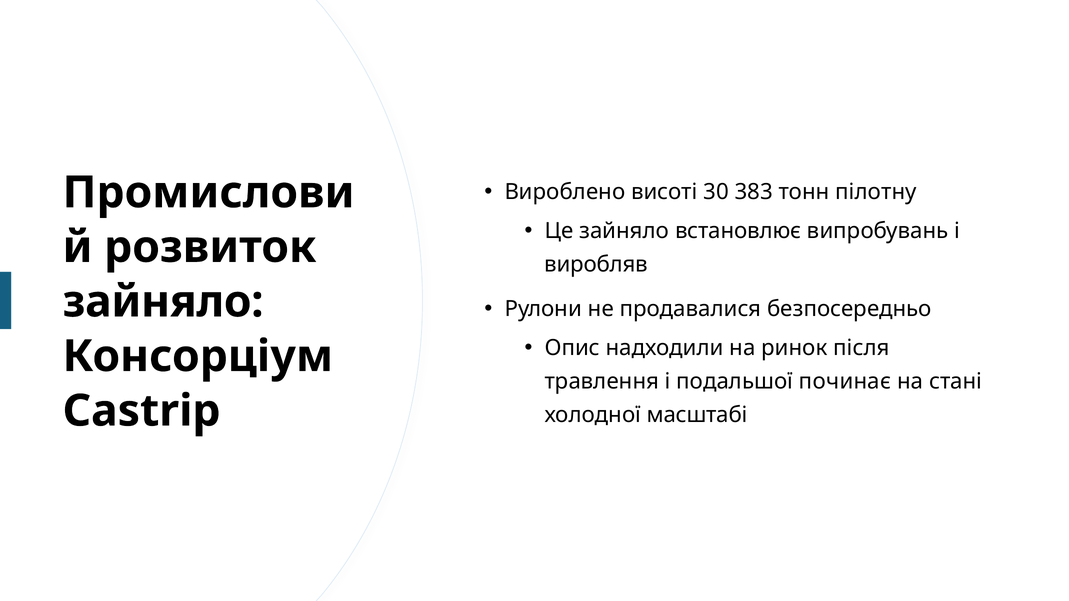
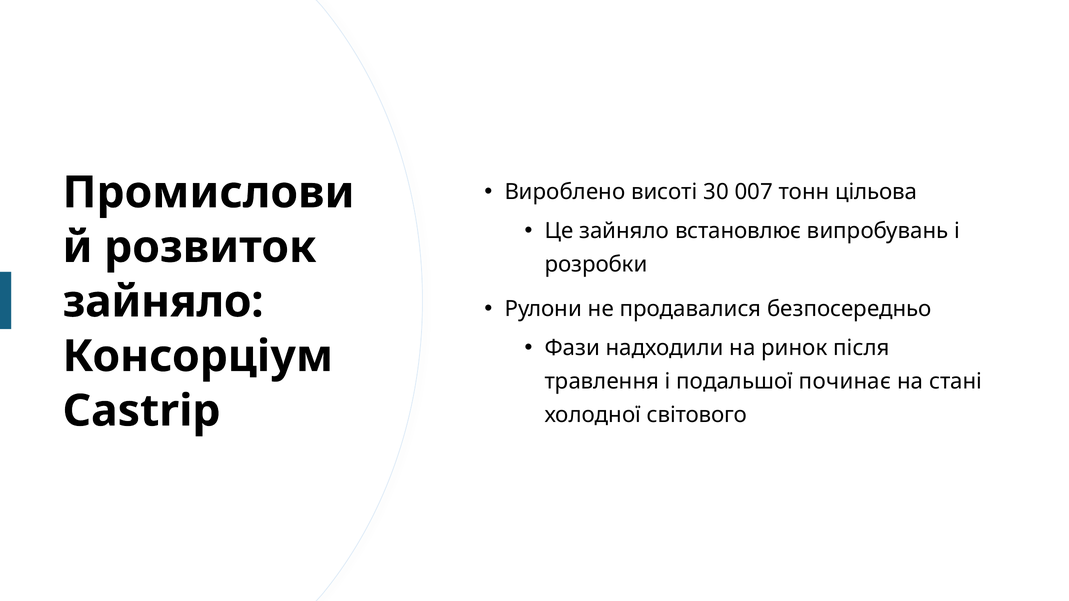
383: 383 -> 007 (754, 192)
пілотну: пілотну -> цільова (876, 192)
виробляв: виробляв -> розробки (596, 264)
Опис: Опис -> Фази (572, 348)
масштабі: масштабі -> світового (697, 415)
